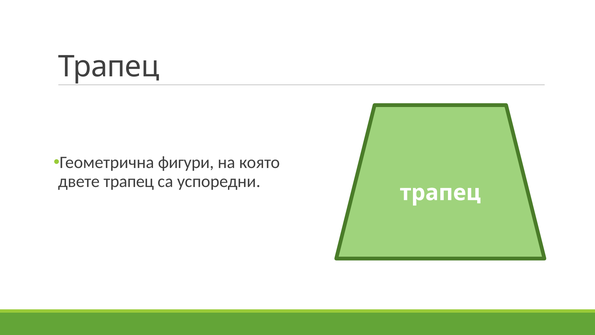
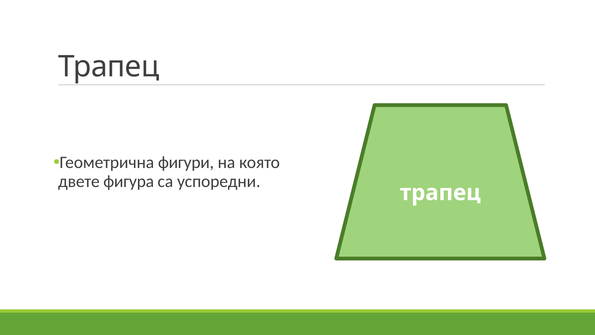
двете трапец: трапец -> фигура (129, 181)
